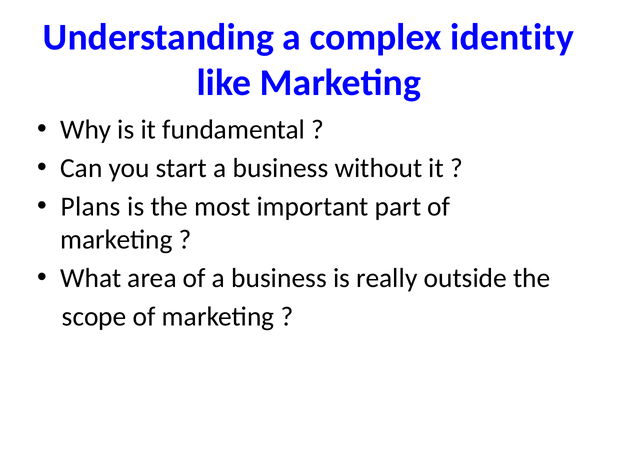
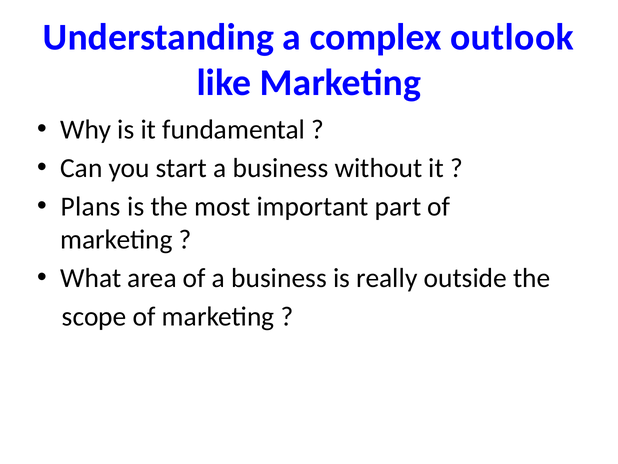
identity: identity -> outlook (512, 37)
